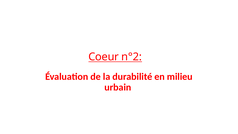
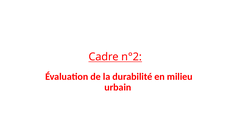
Coeur: Coeur -> Cadre (104, 57)
